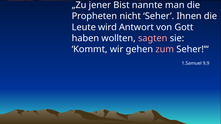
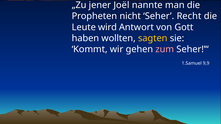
Bist: Bist -> Joël (121, 5)
Ihnen: Ihnen -> Recht (189, 16)
sagten colour: pink -> yellow (153, 38)
